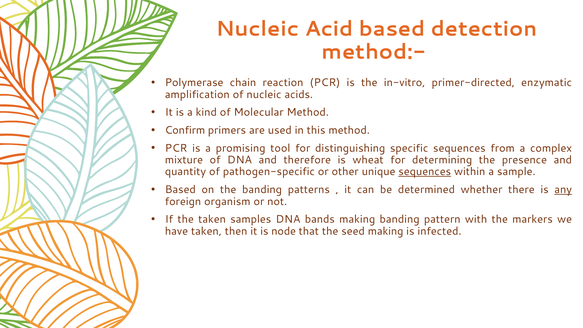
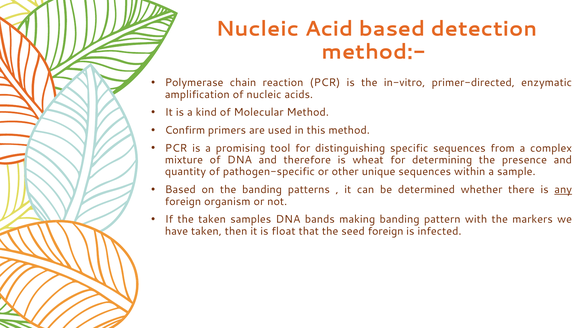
sequences underline: present -> none (425, 172)
node: node -> float (284, 231)
seed making: making -> foreign (386, 231)
